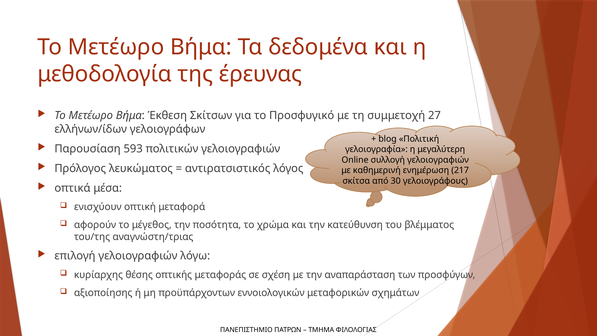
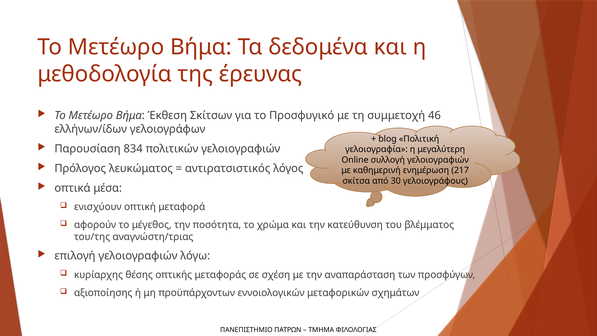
27: 27 -> 46 (434, 116)
593: 593 -> 834 (133, 149)
